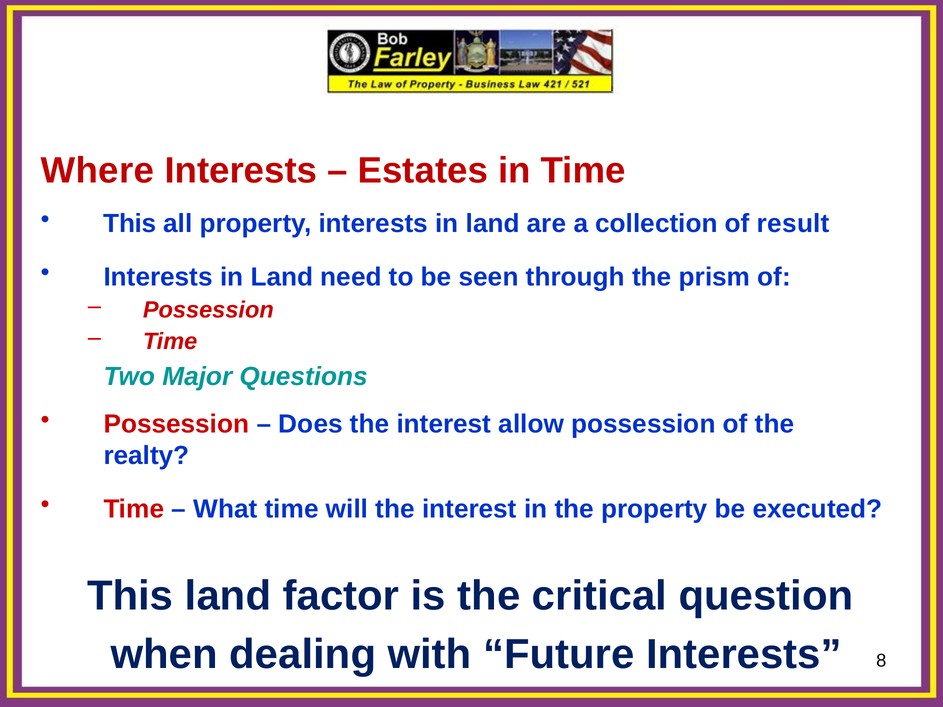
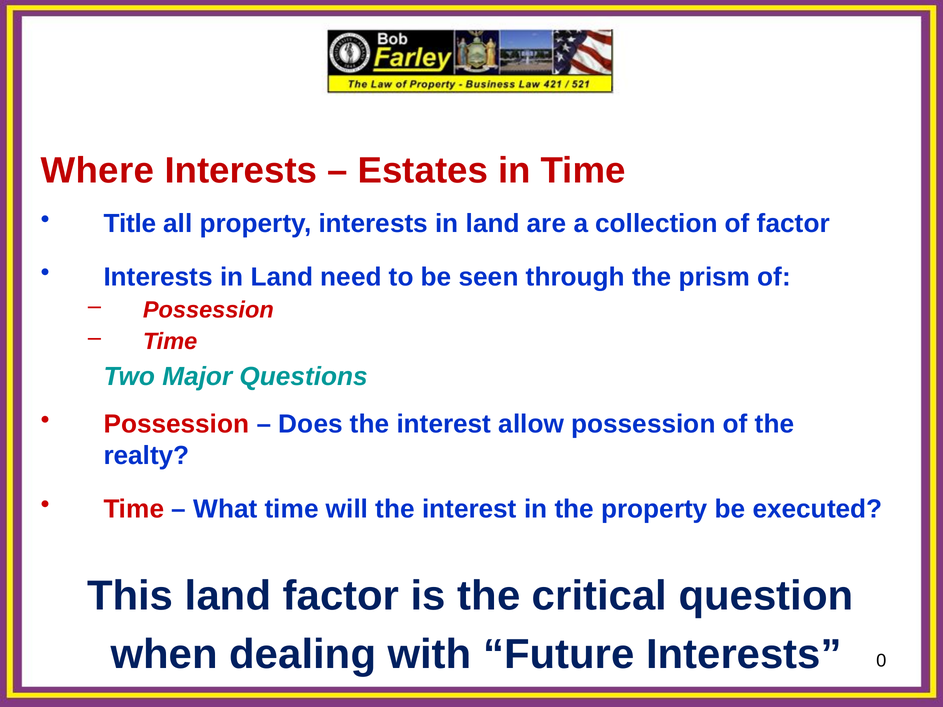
This: This -> Title (130, 224)
of result: result -> factor (793, 224)
8: 8 -> 0 (881, 661)
